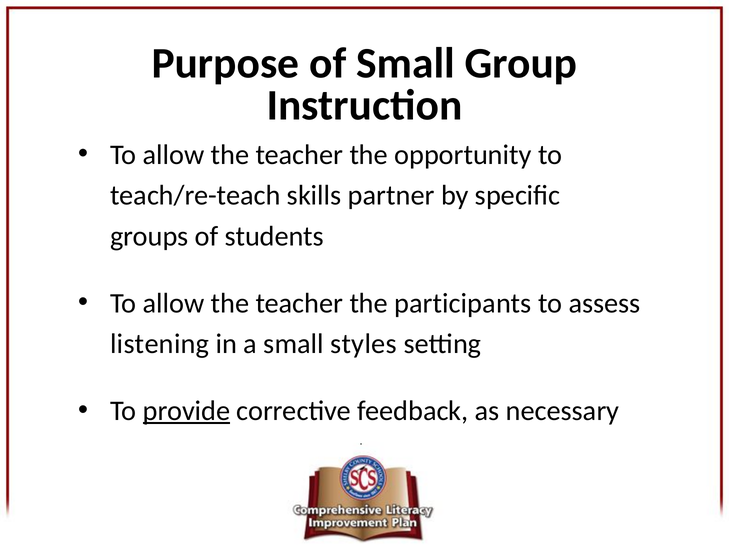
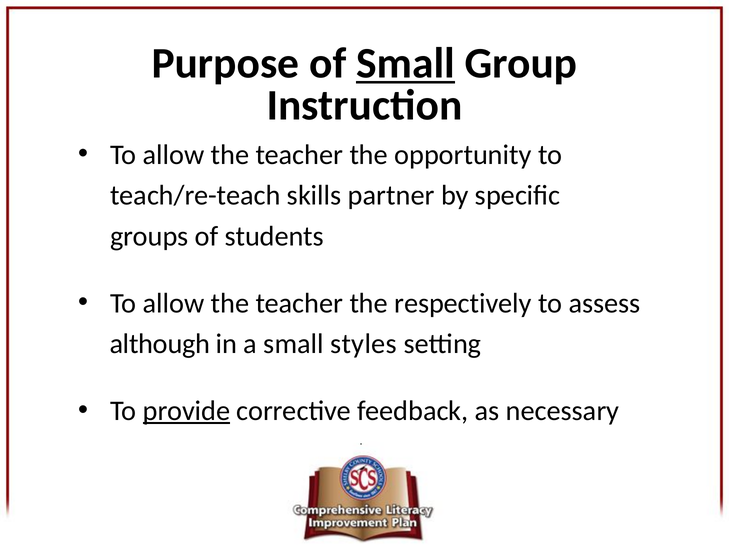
Small underline: none -> present (406, 64)
participants: participants -> respectively (463, 303)
listening: listening -> although (160, 344)
